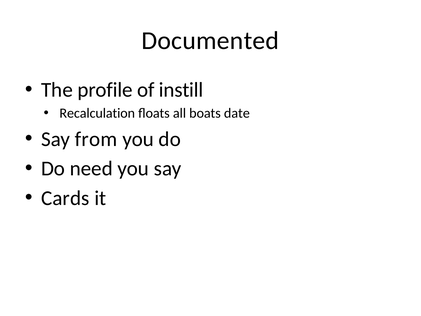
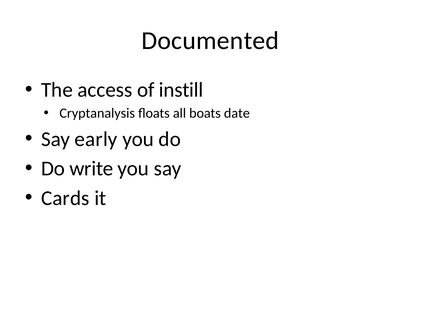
profile: profile -> access (105, 90)
Recalculation: Recalculation -> Cryptanalysis (97, 113)
from: from -> early (96, 139)
need: need -> write (91, 168)
